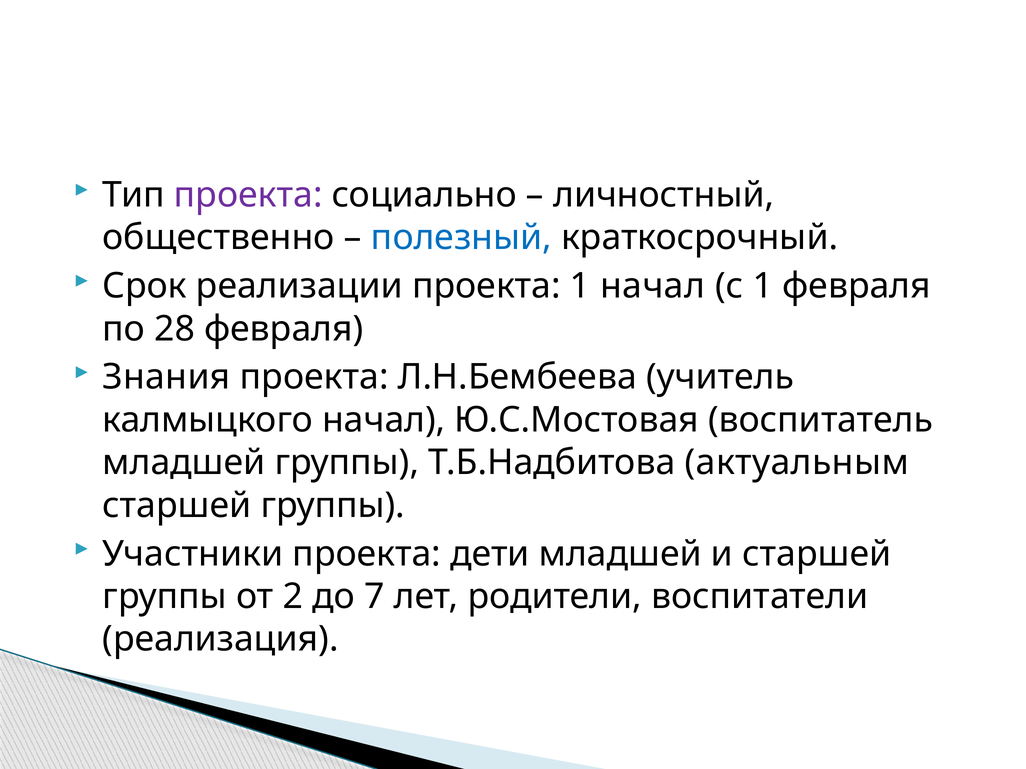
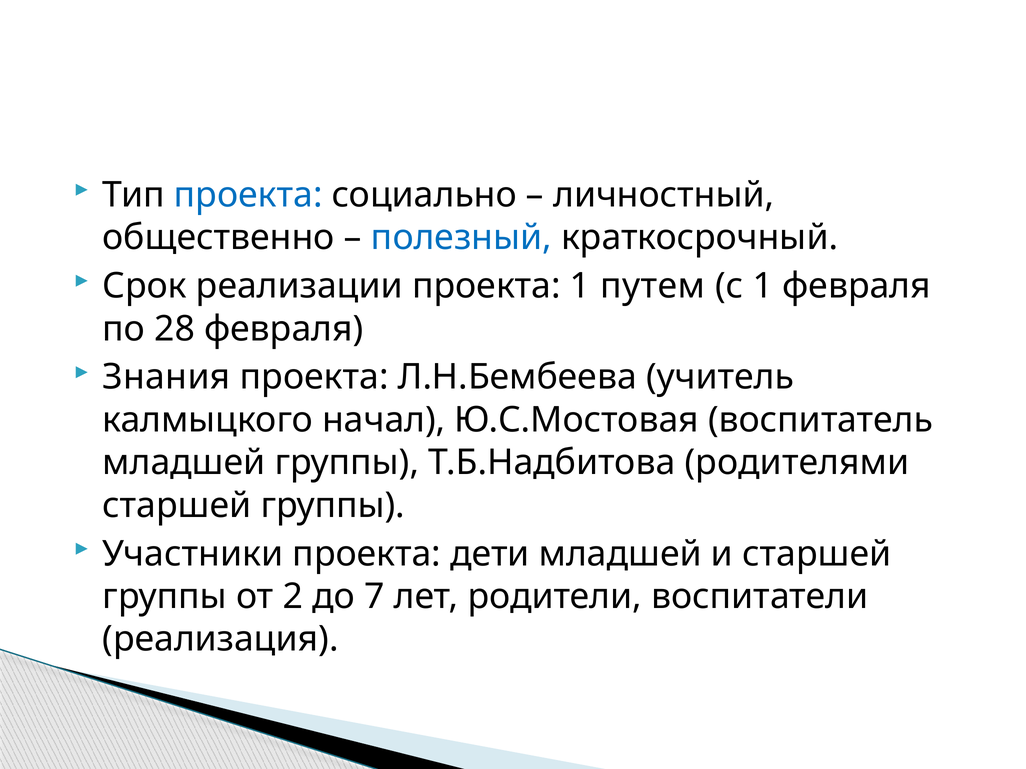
проекта colour: purple -> blue (248, 195)
1 начал: начал -> путем (653, 286)
актуальным: актуальным -> родителями (797, 463)
